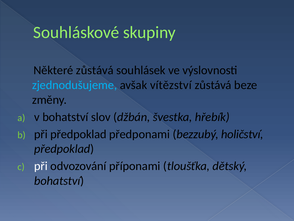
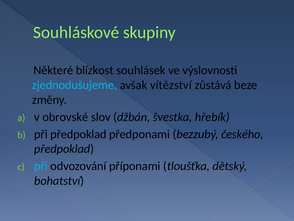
Některé zůstává: zůstává -> blízkost (95, 70)
v bohatství: bohatství -> obrovské (65, 117)
holičství: holičství -> českého (242, 134)
při colour: white -> light blue (41, 166)
